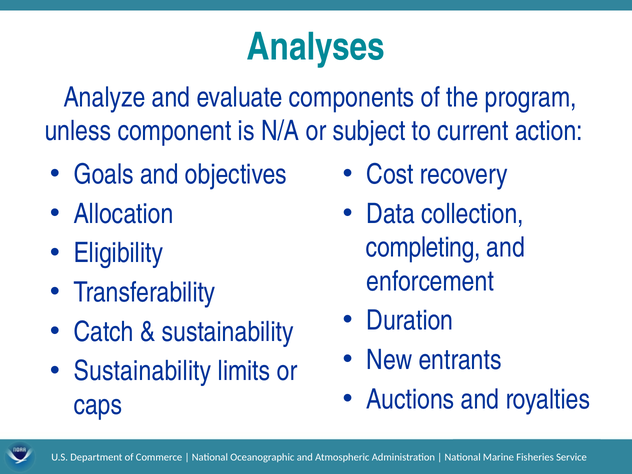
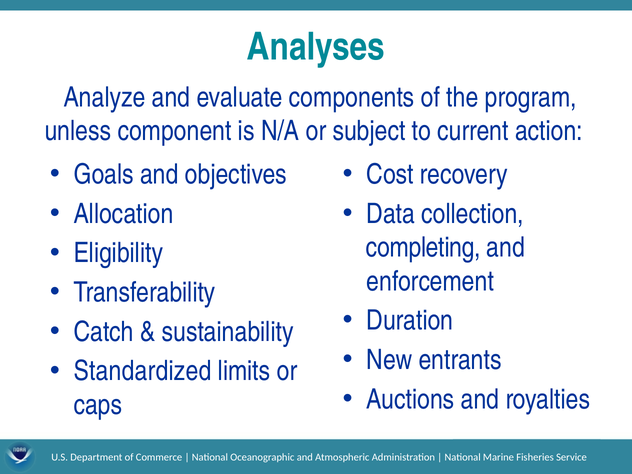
Sustainability: Sustainability -> Standardized (142, 371)
